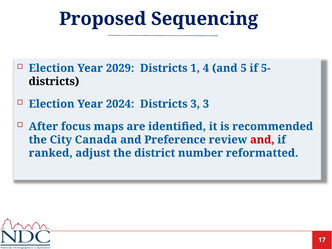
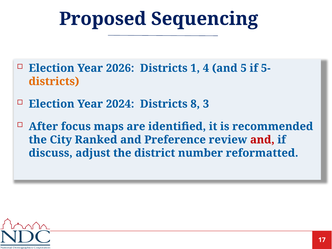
2029: 2029 -> 2026 (120, 68)
districts colour: black -> orange (54, 81)
Districts 3: 3 -> 8 (195, 104)
Canada: Canada -> Ranked (96, 140)
ranked: ranked -> discuss (51, 153)
